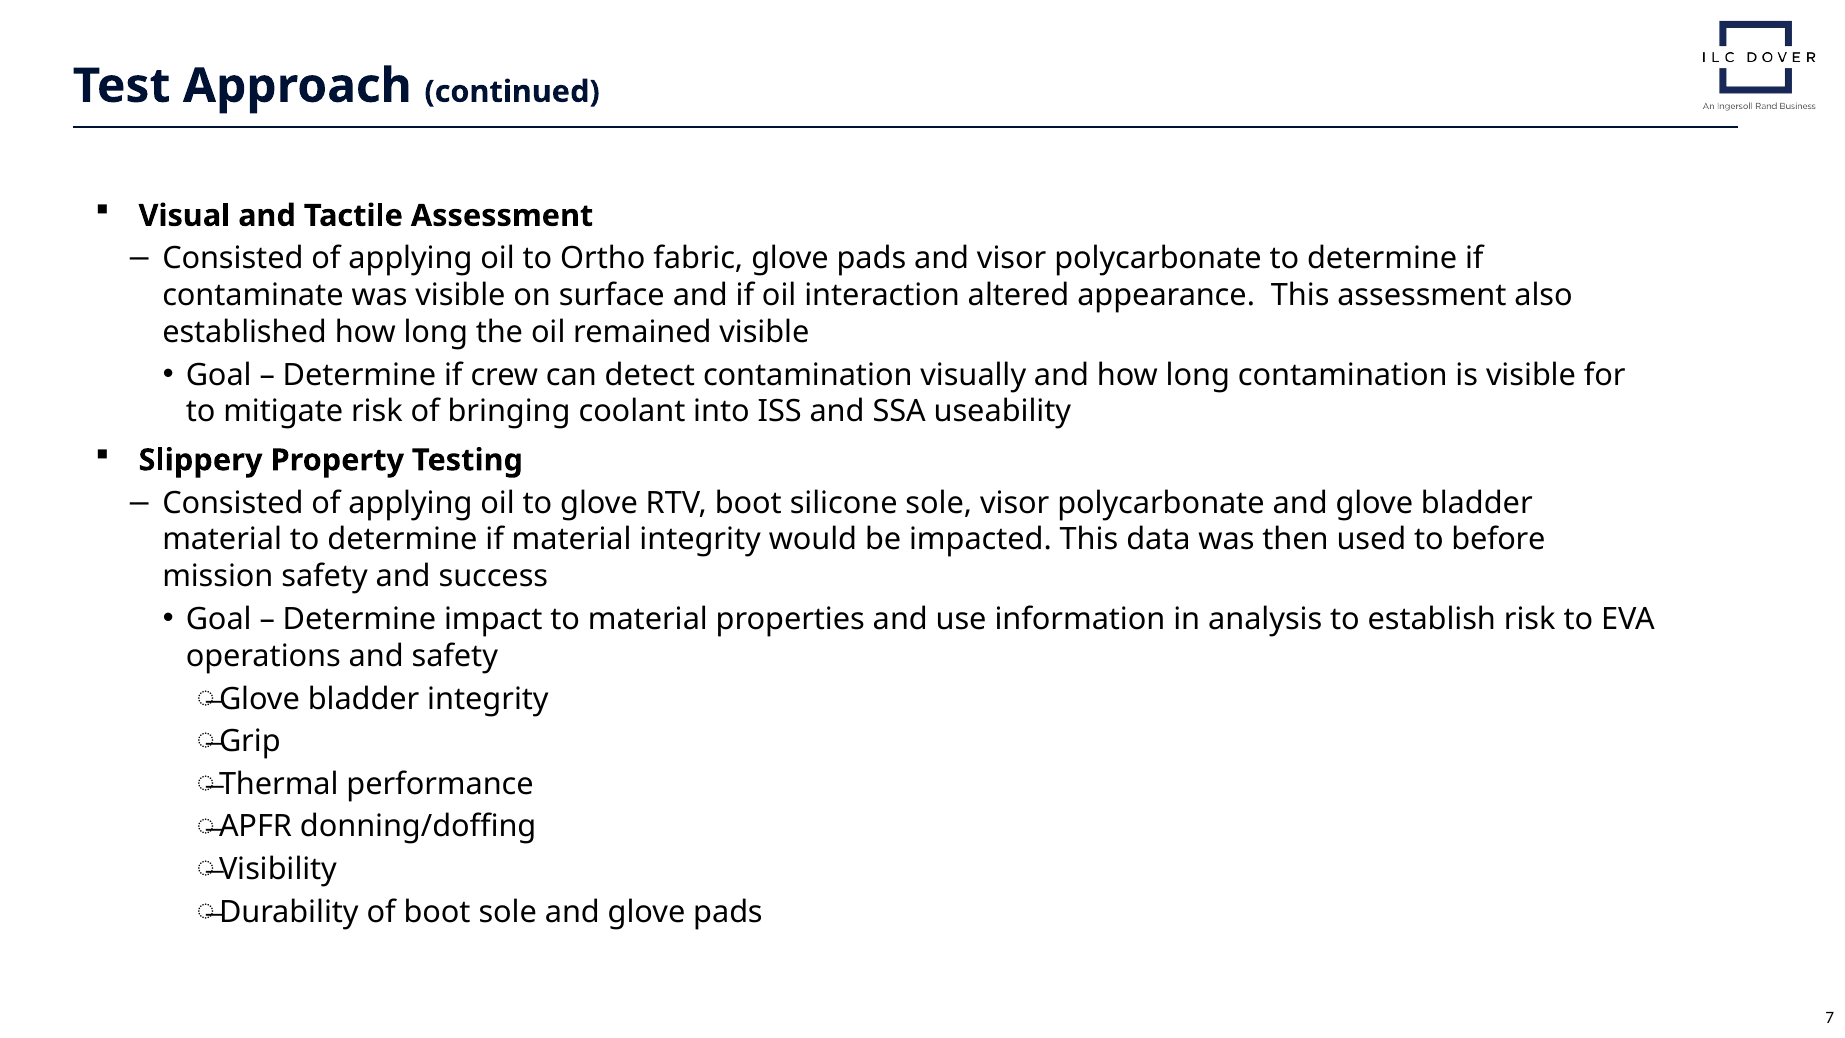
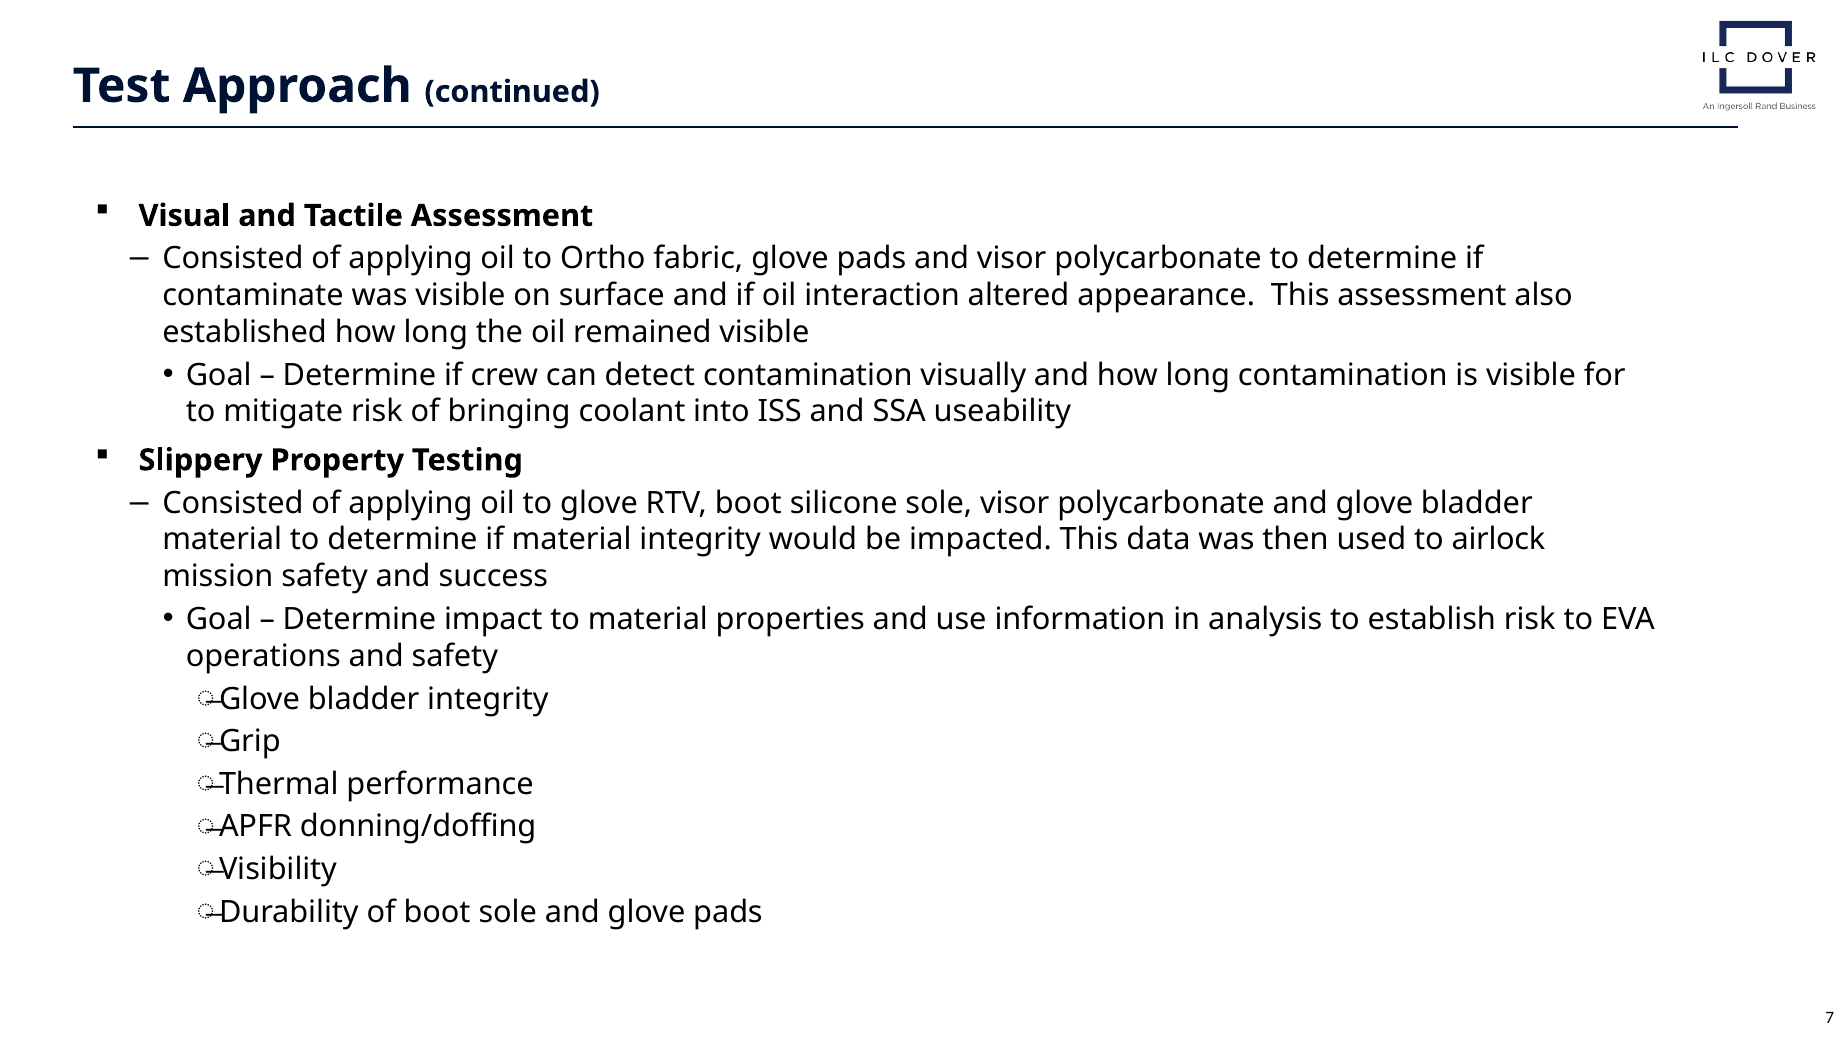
before: before -> airlock (1498, 540)
